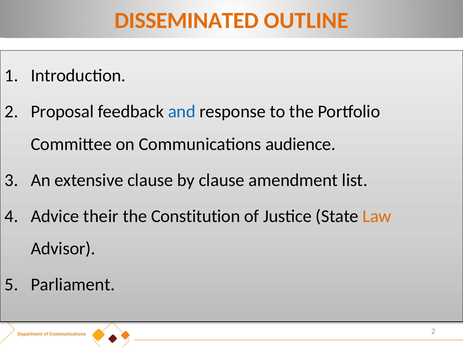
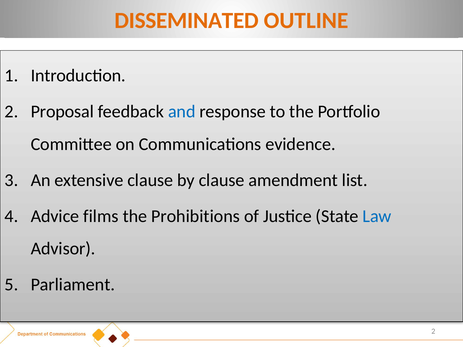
audience: audience -> evidence (301, 144)
their: their -> films (101, 216)
Constitution: Constitution -> Prohibitions (196, 216)
Law colour: orange -> blue (377, 216)
